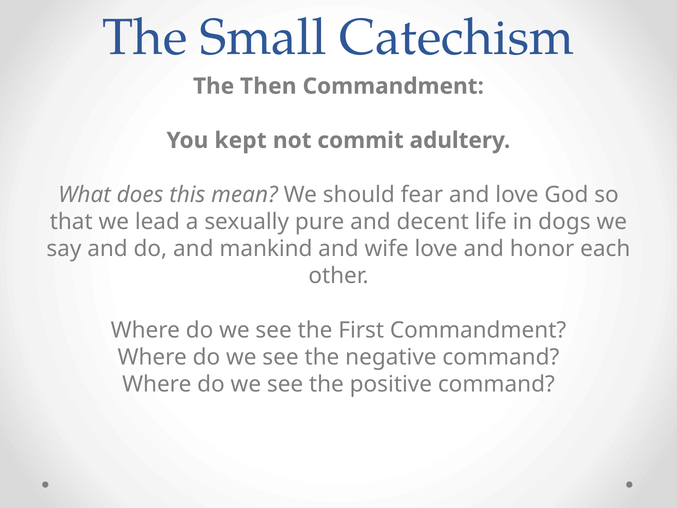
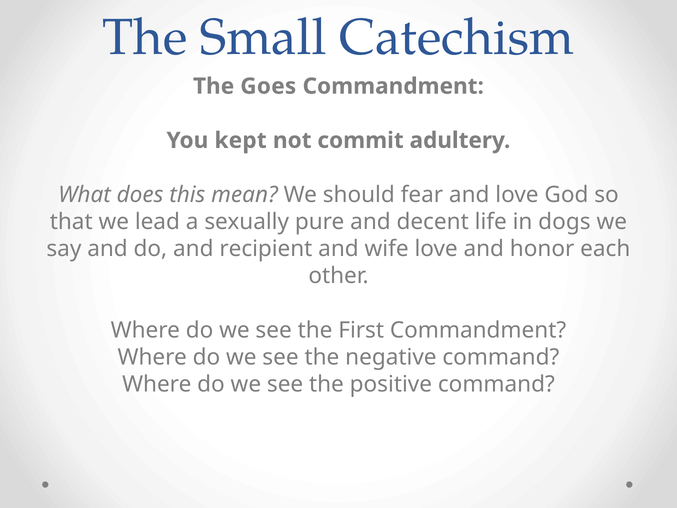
Then: Then -> Goes (268, 86)
mankind: mankind -> recipient (266, 249)
